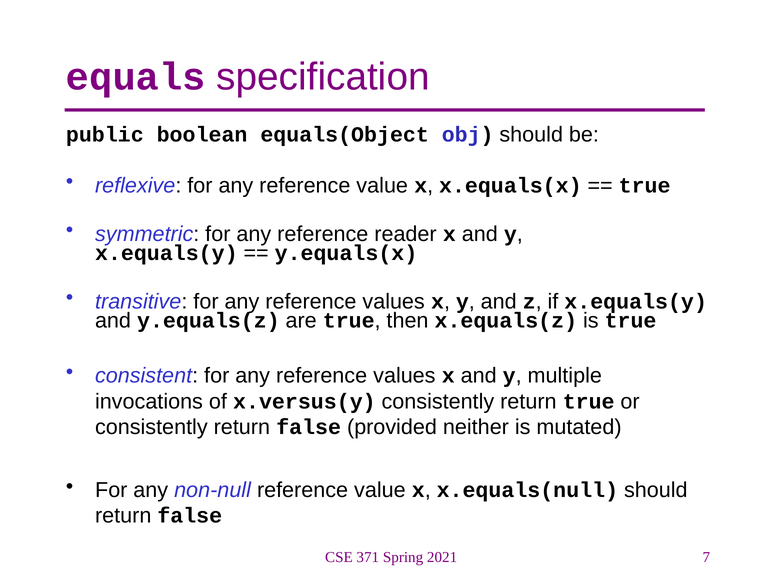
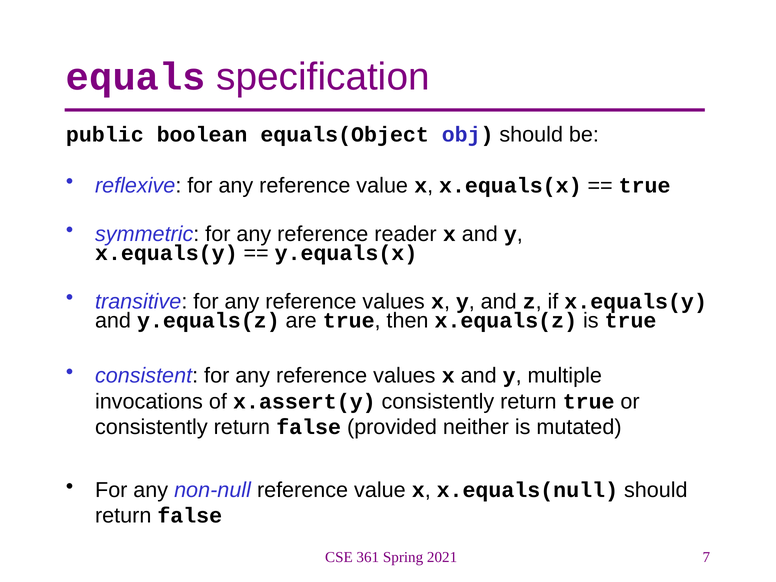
x.versus(y: x.versus(y -> x.assert(y (304, 401)
371: 371 -> 361 (368, 557)
